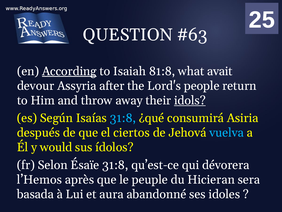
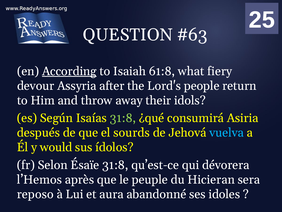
81:8: 81:8 -> 61:8 (162, 71)
avait: avait -> fiery (220, 71)
idols underline: present -> none (190, 100)
31:8 colour: light blue -> light green (123, 118)
ciertos: ciertos -> sourds (132, 132)
basada: basada -> reposo (35, 194)
